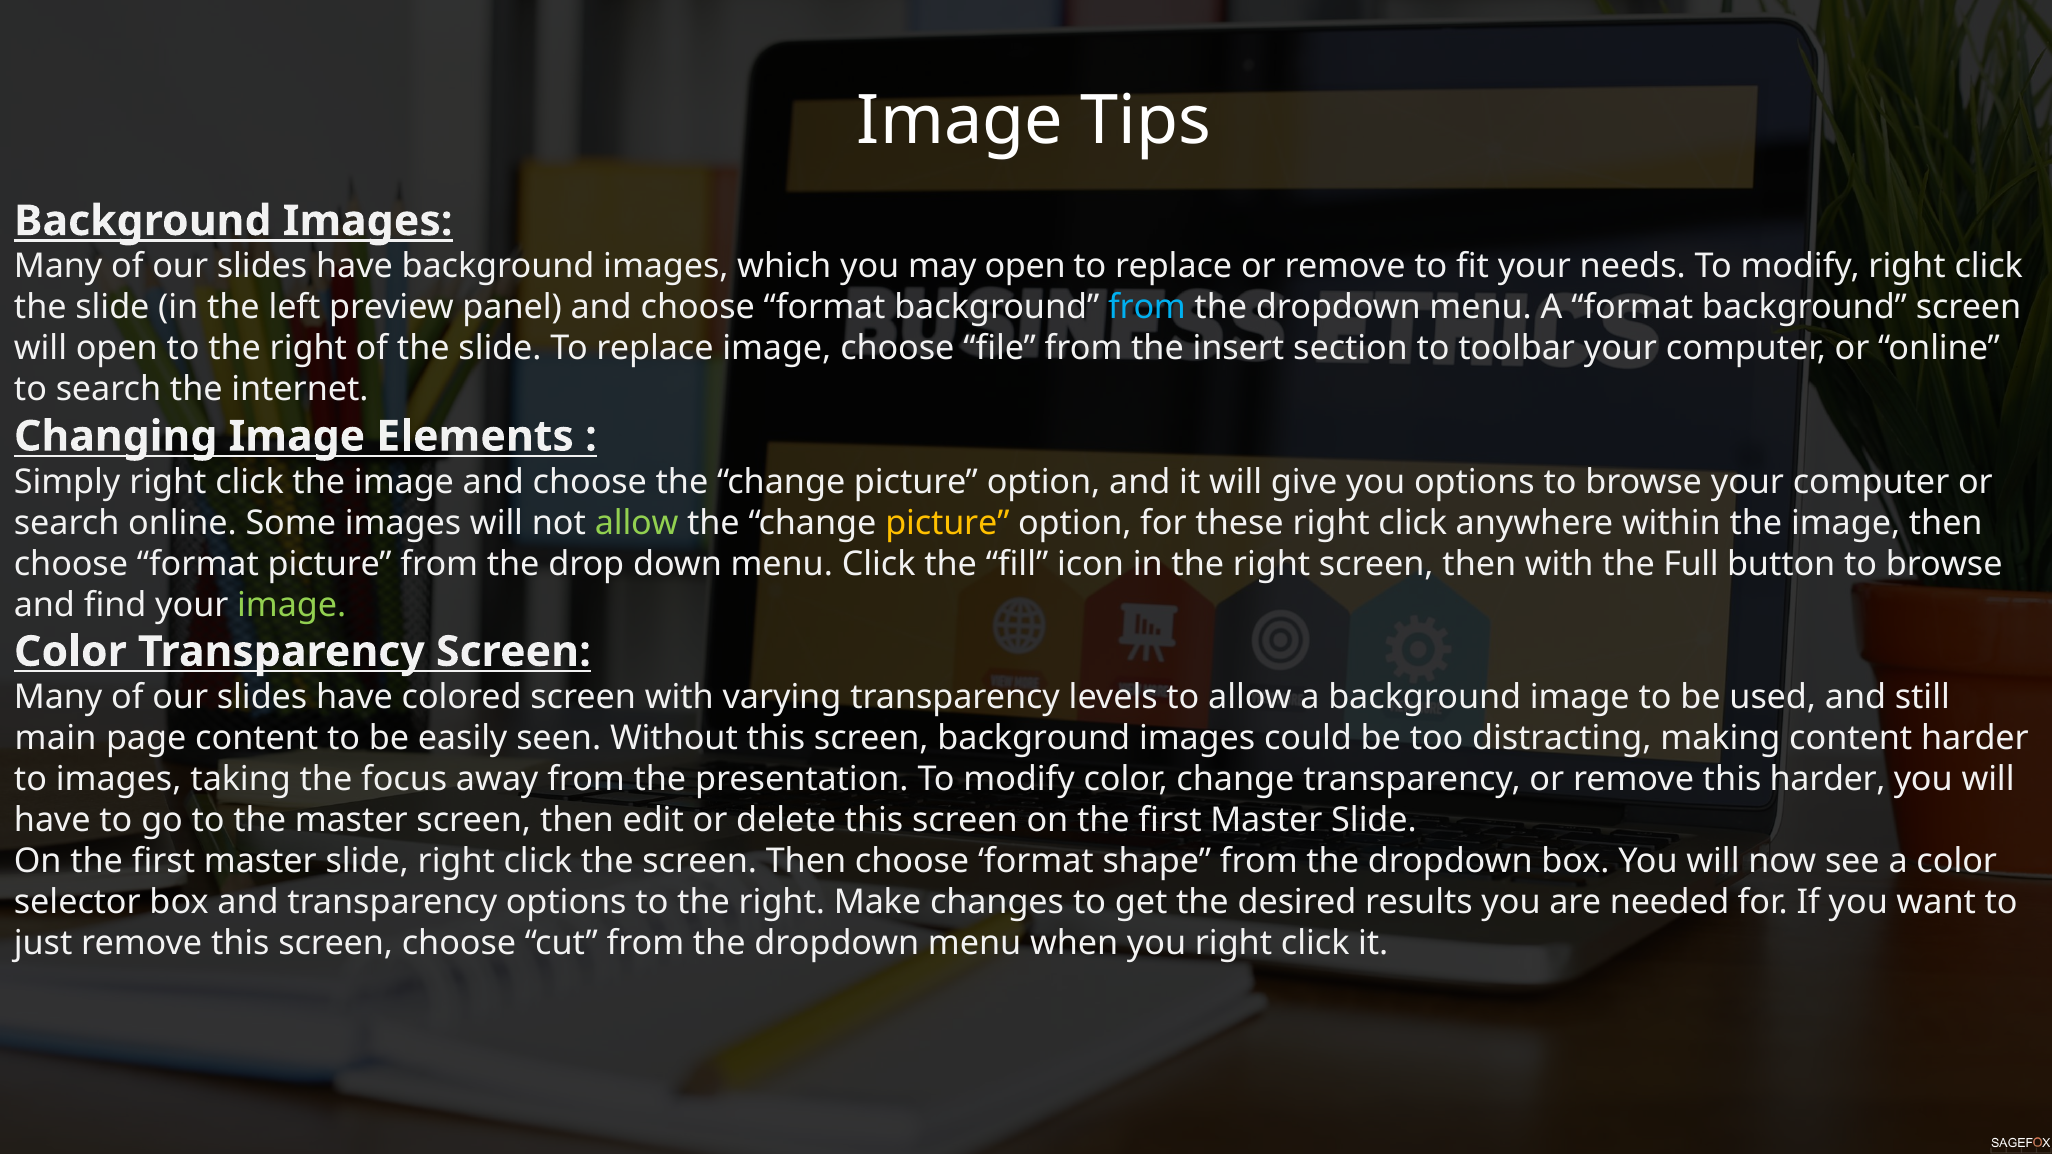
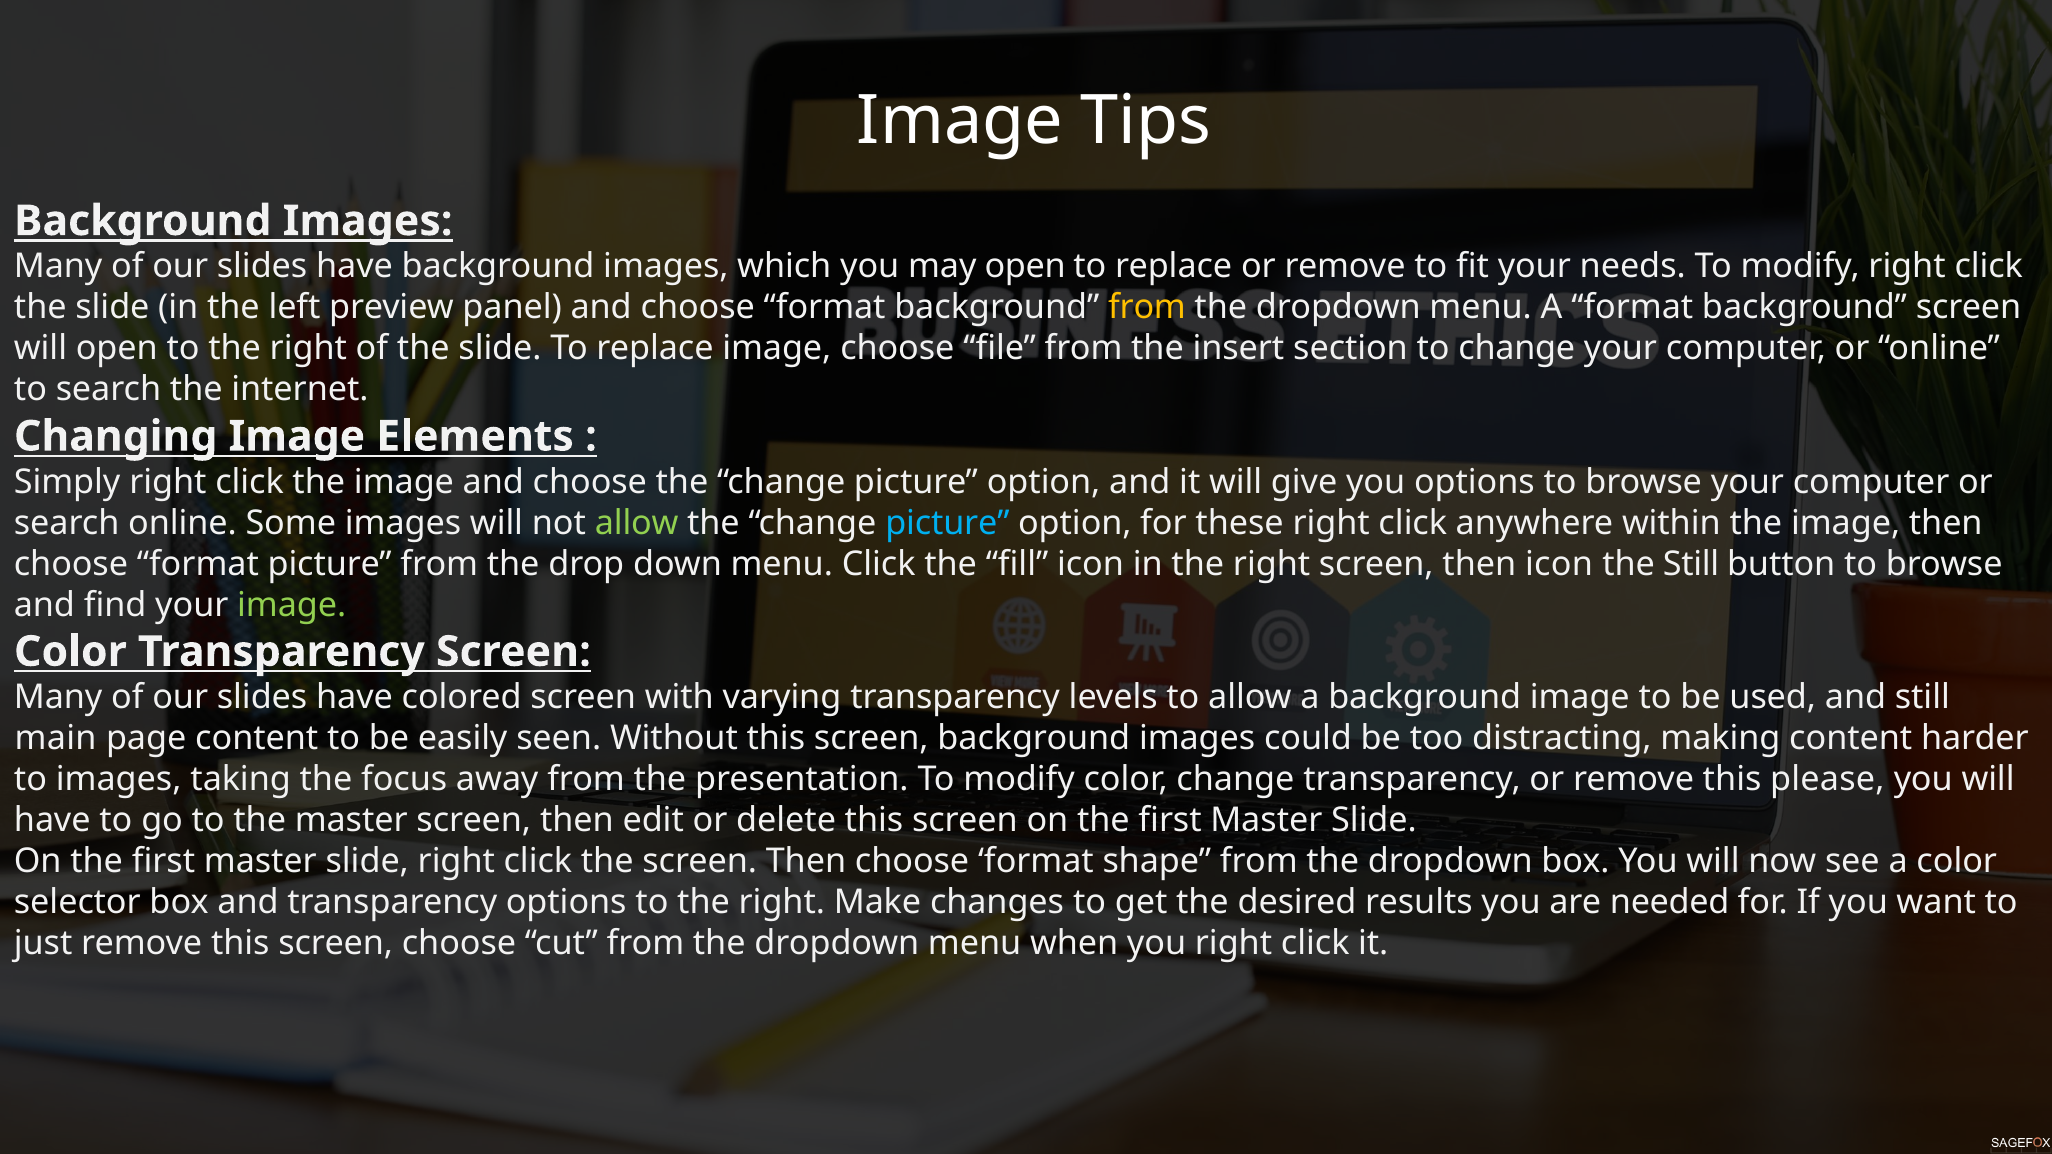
from colour: light blue -> yellow (1147, 308)
to toolbar: toolbar -> change (1517, 349)
picture colour: yellow -> light blue (947, 523)
then with: with -> icon (1559, 564)
the Full: Full -> Still (1691, 564)
this harder: harder -> please (1827, 779)
